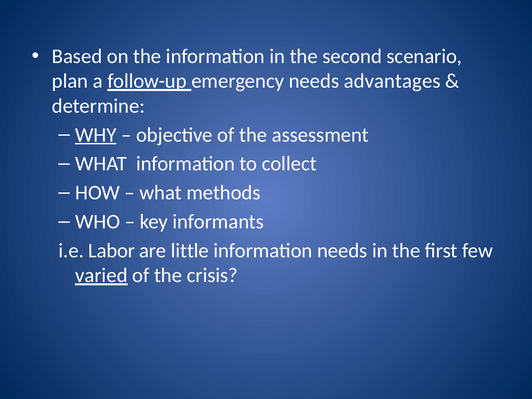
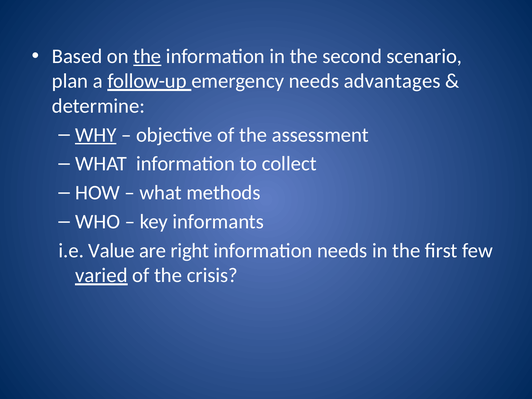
the underline: none -> present (147, 56)
Labor: Labor -> Value (112, 251)
little: little -> right (190, 251)
